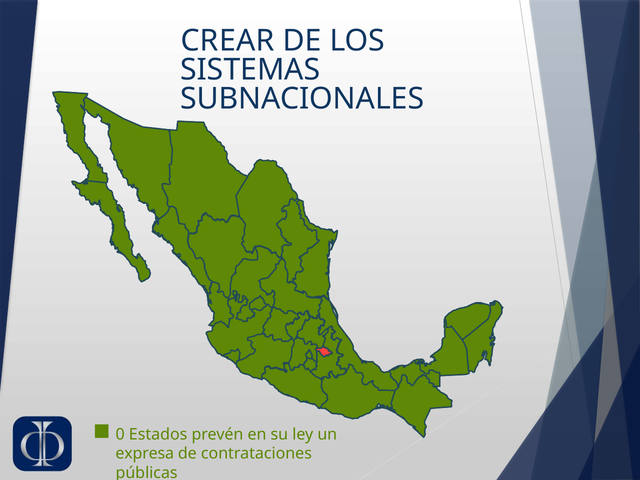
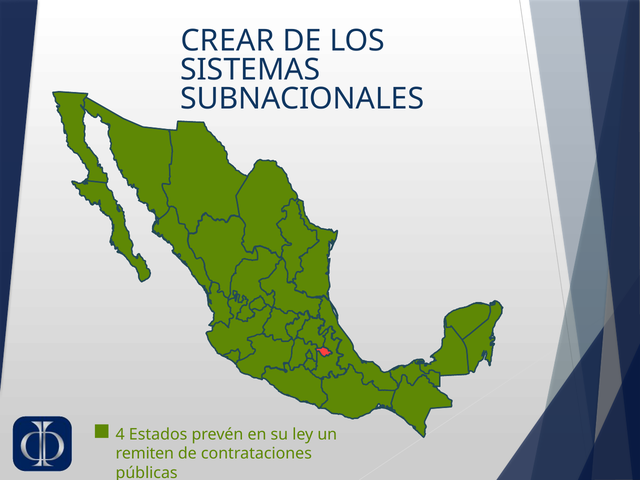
0: 0 -> 4 (120, 435)
expresa: expresa -> remiten (145, 454)
